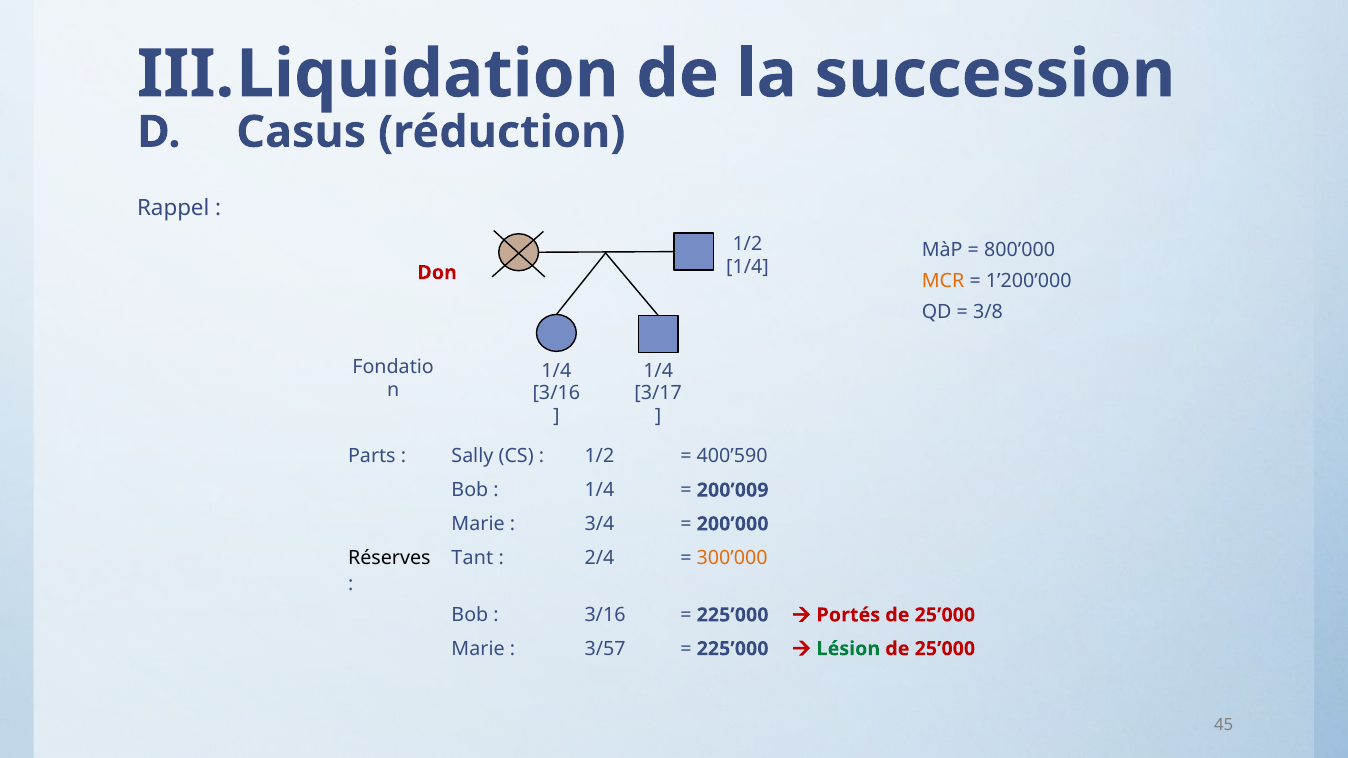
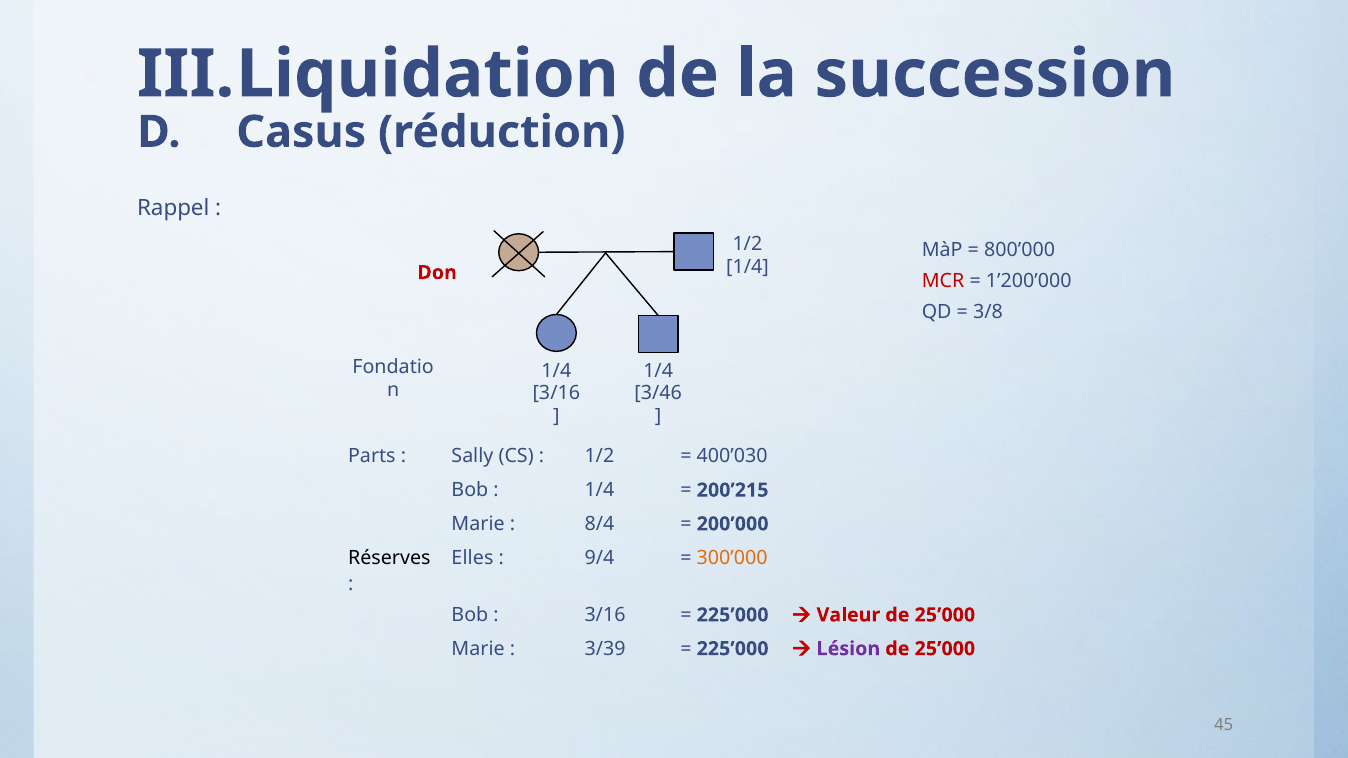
MCR colour: orange -> red (943, 281)
3/17: 3/17 -> 3/46 (658, 394)
400’590: 400’590 -> 400’030 (732, 457)
200’009: 200’009 -> 200’215 (733, 490)
3/4: 3/4 -> 8/4 (599, 524)
Tant: Tant -> Elles (472, 558)
2/4: 2/4 -> 9/4 (599, 558)
Portés: Portés -> Valeur (848, 615)
3/57: 3/57 -> 3/39 (605, 649)
Lésion colour: green -> purple (848, 649)
